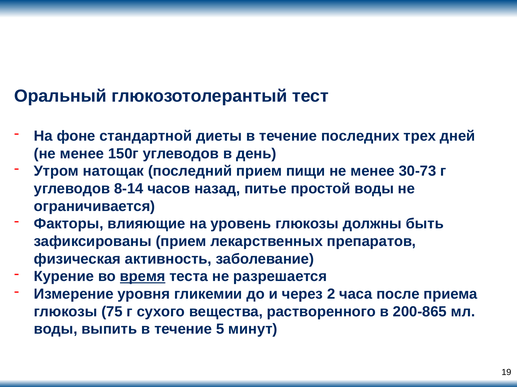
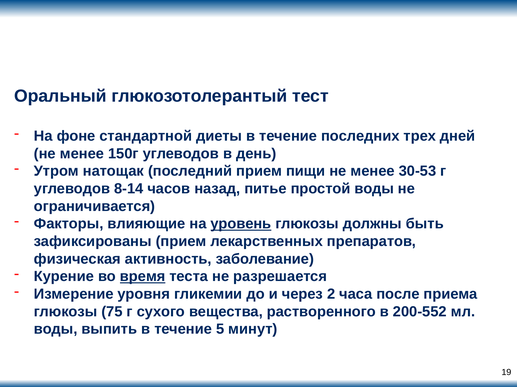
30-73: 30-73 -> 30-53 (418, 171)
уровень underline: none -> present (241, 224)
200-865: 200-865 -> 200-552 (420, 312)
